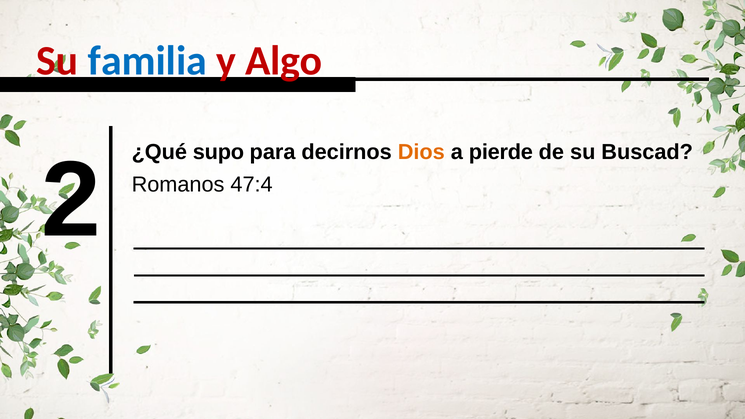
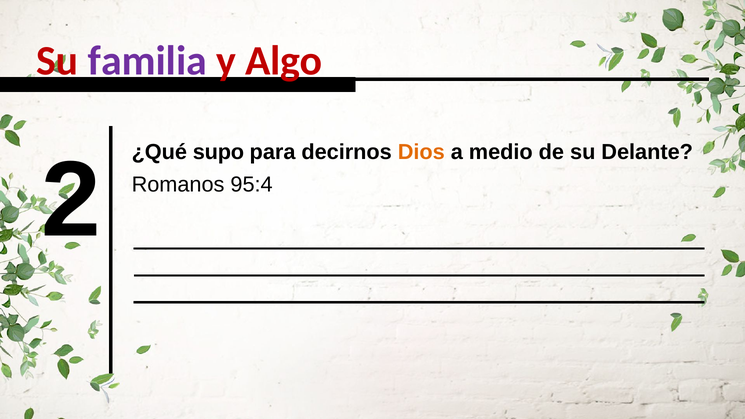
familia colour: blue -> purple (147, 61)
pierde: pierde -> medio (501, 152)
Buscad: Buscad -> Delante (647, 152)
47:4: 47:4 -> 95:4 (252, 185)
